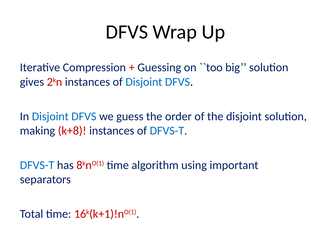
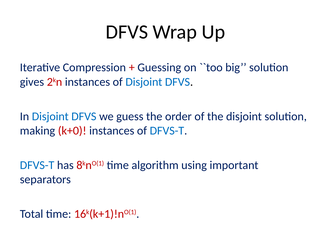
k+8: k+8 -> k+0 (72, 131)
